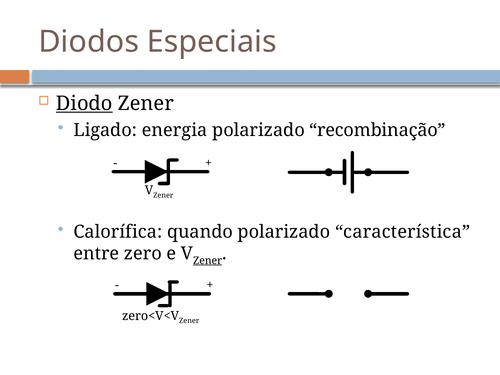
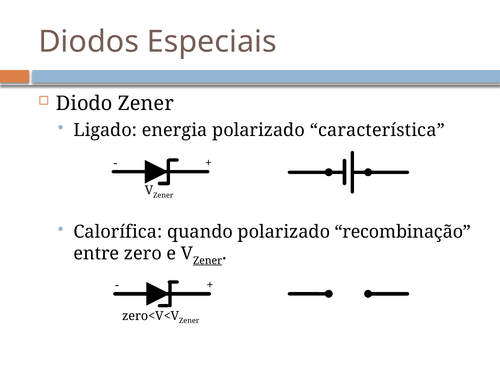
Diodo underline: present -> none (84, 103)
recombinação: recombinação -> característica (377, 130)
característica: característica -> recombinação (403, 232)
